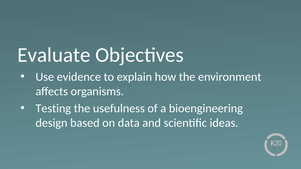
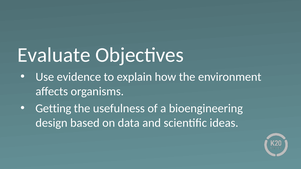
Testing: Testing -> Getting (53, 108)
